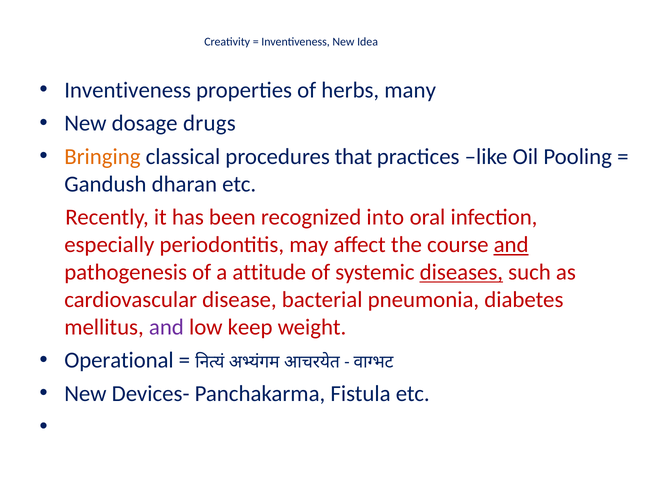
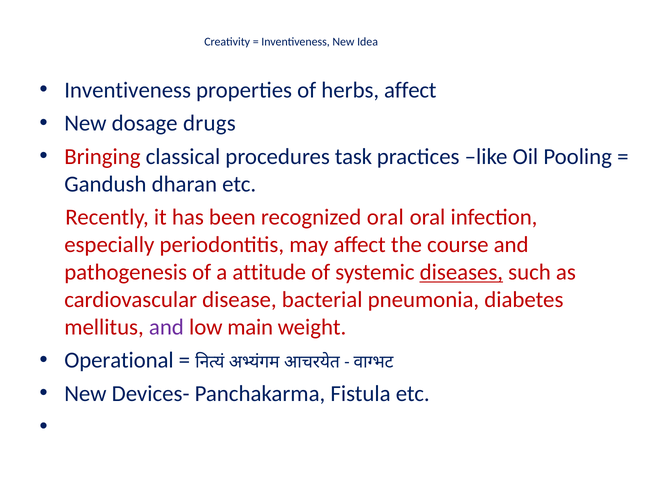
herbs many: many -> affect (410, 90)
Bringing colour: orange -> red (102, 157)
that: that -> task (353, 157)
recognized into: into -> oral (385, 217)
and underline: present -> none (511, 245)
keep: keep -> main (250, 327)
